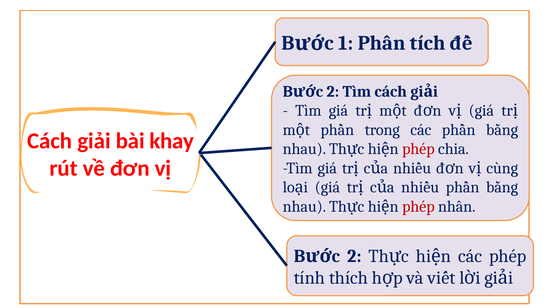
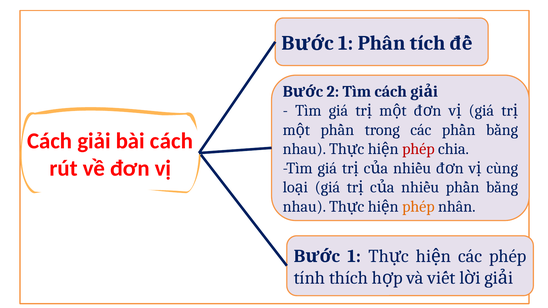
bài khay: khay -> cách (172, 141)
phép colour: red -> orange (418, 207)
2: 2 -> 1 (354, 256)
